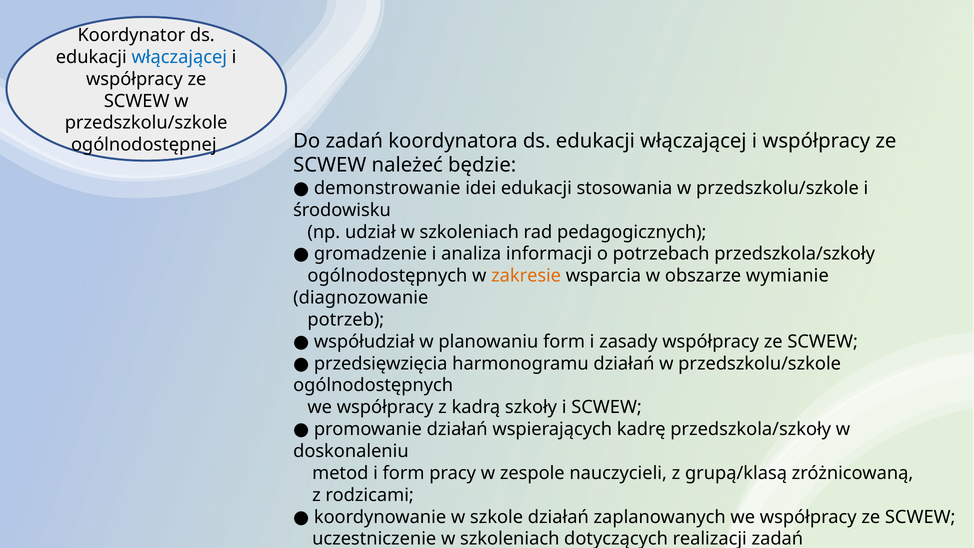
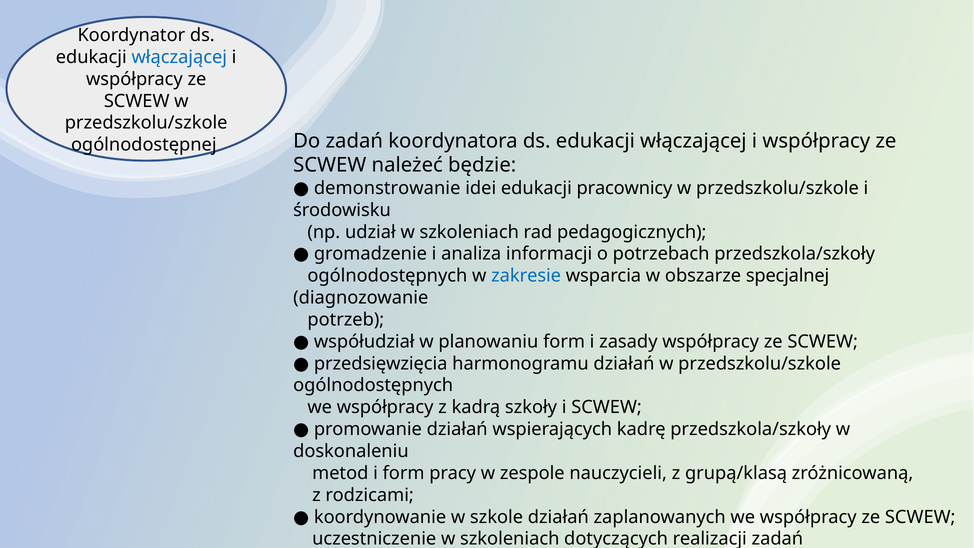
stosowania: stosowania -> pracownicy (624, 188)
zakresie colour: orange -> blue (526, 276)
wymianie: wymianie -> specjalnej (788, 276)
